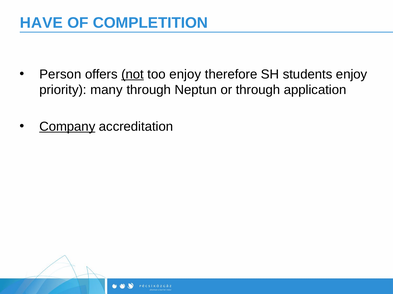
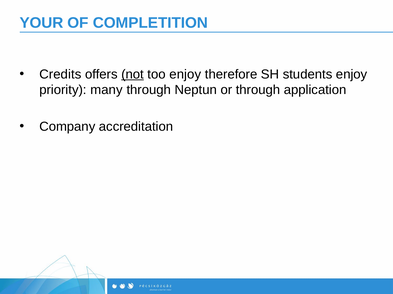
HAVE: HAVE -> YOUR (41, 23)
Person: Person -> Credits (60, 74)
Company underline: present -> none (67, 127)
